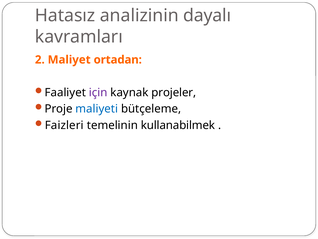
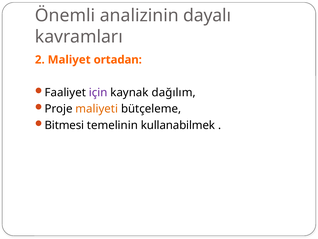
Hatasız: Hatasız -> Önemli (65, 16)
projeler: projeler -> dağılım (174, 92)
maliyeti colour: blue -> orange (97, 109)
Faizleri: Faizleri -> Bitmesi (64, 125)
